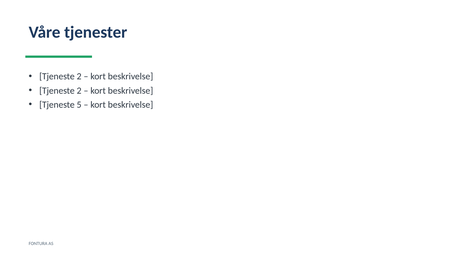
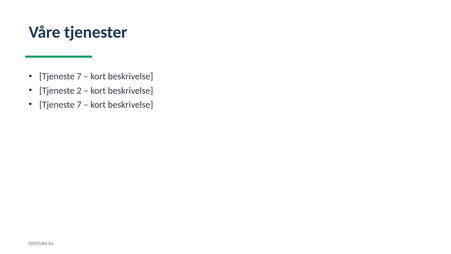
2: 2 -> 7 (79, 76)
5: 5 -> 7 (79, 105)
